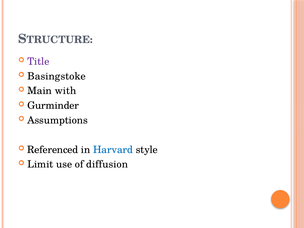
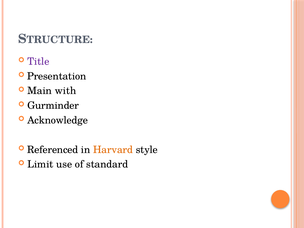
Basingstoke: Basingstoke -> Presentation (57, 76)
Assumptions: Assumptions -> Acknowledge (58, 120)
Harvard colour: blue -> orange (113, 150)
diffusion: diffusion -> standard (107, 164)
